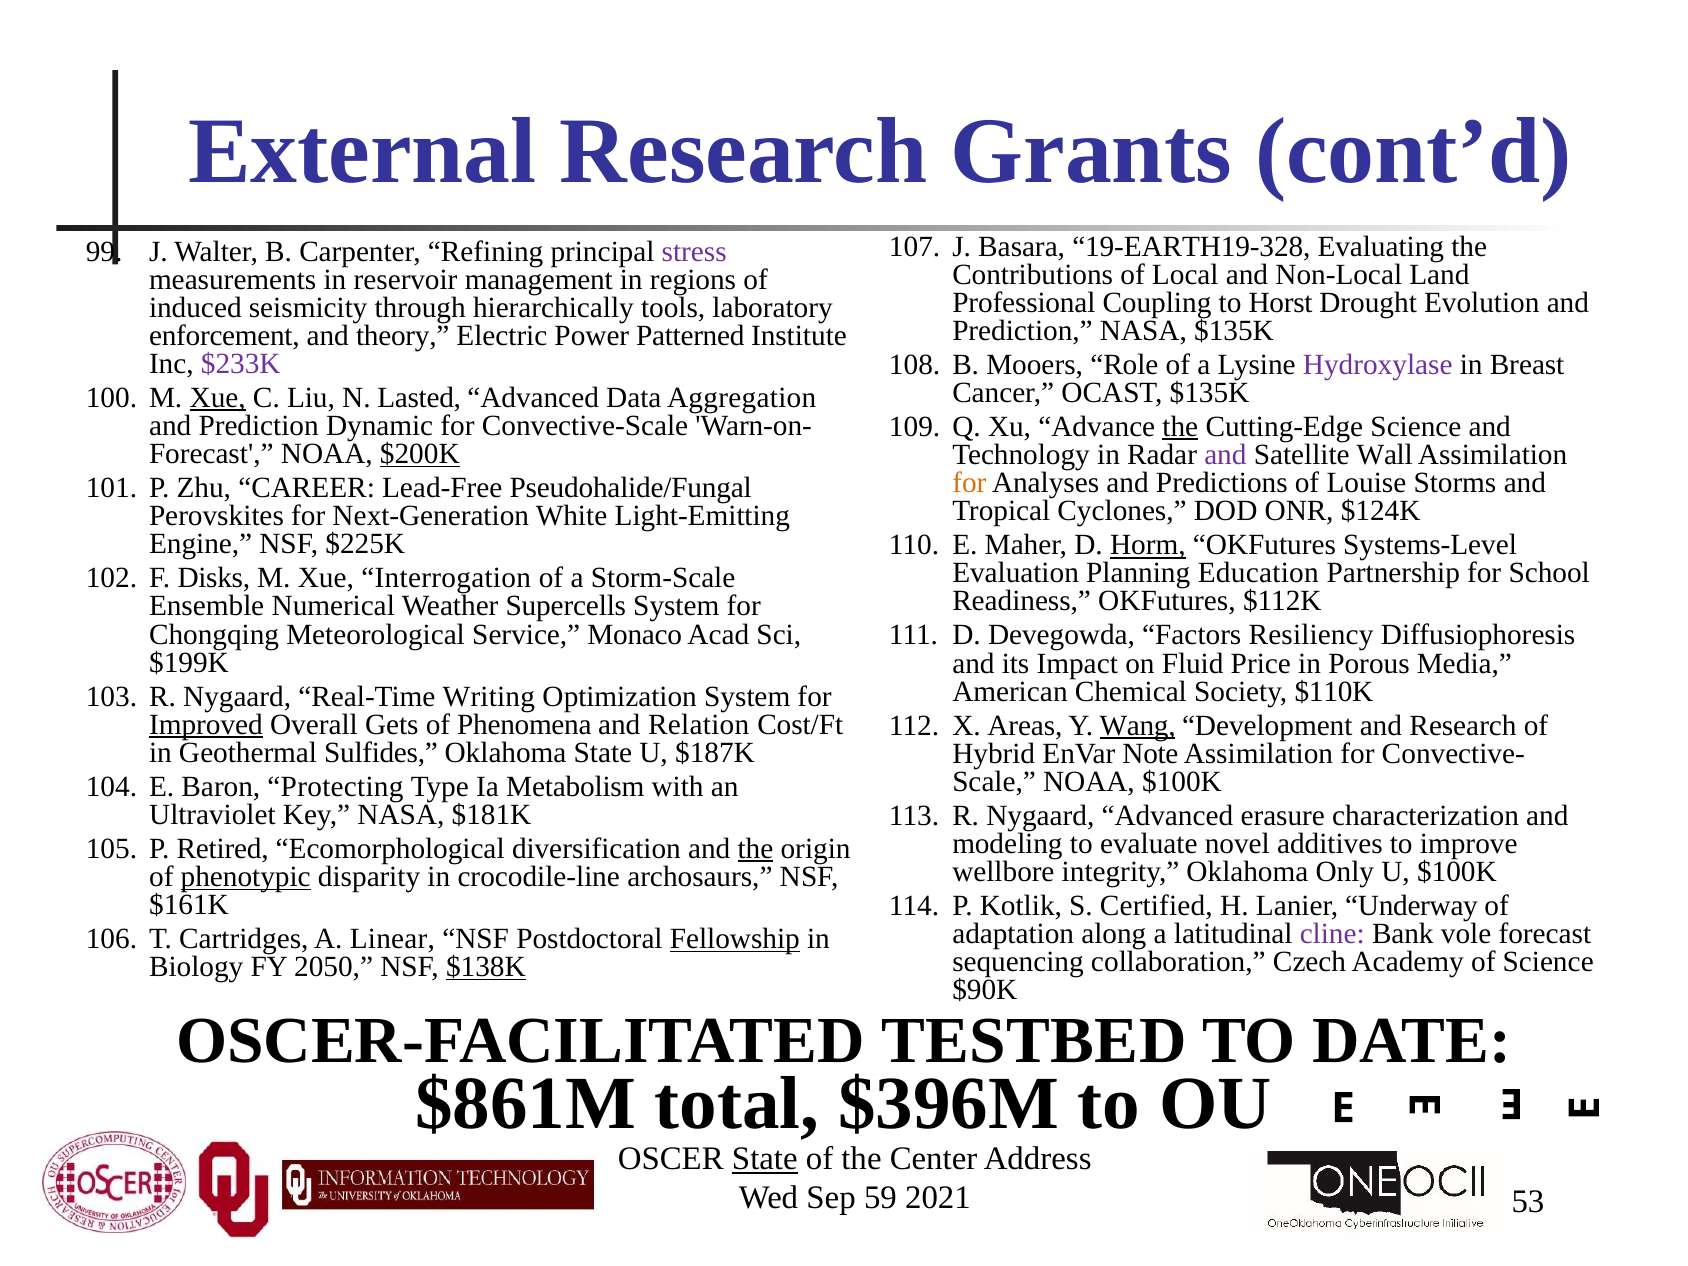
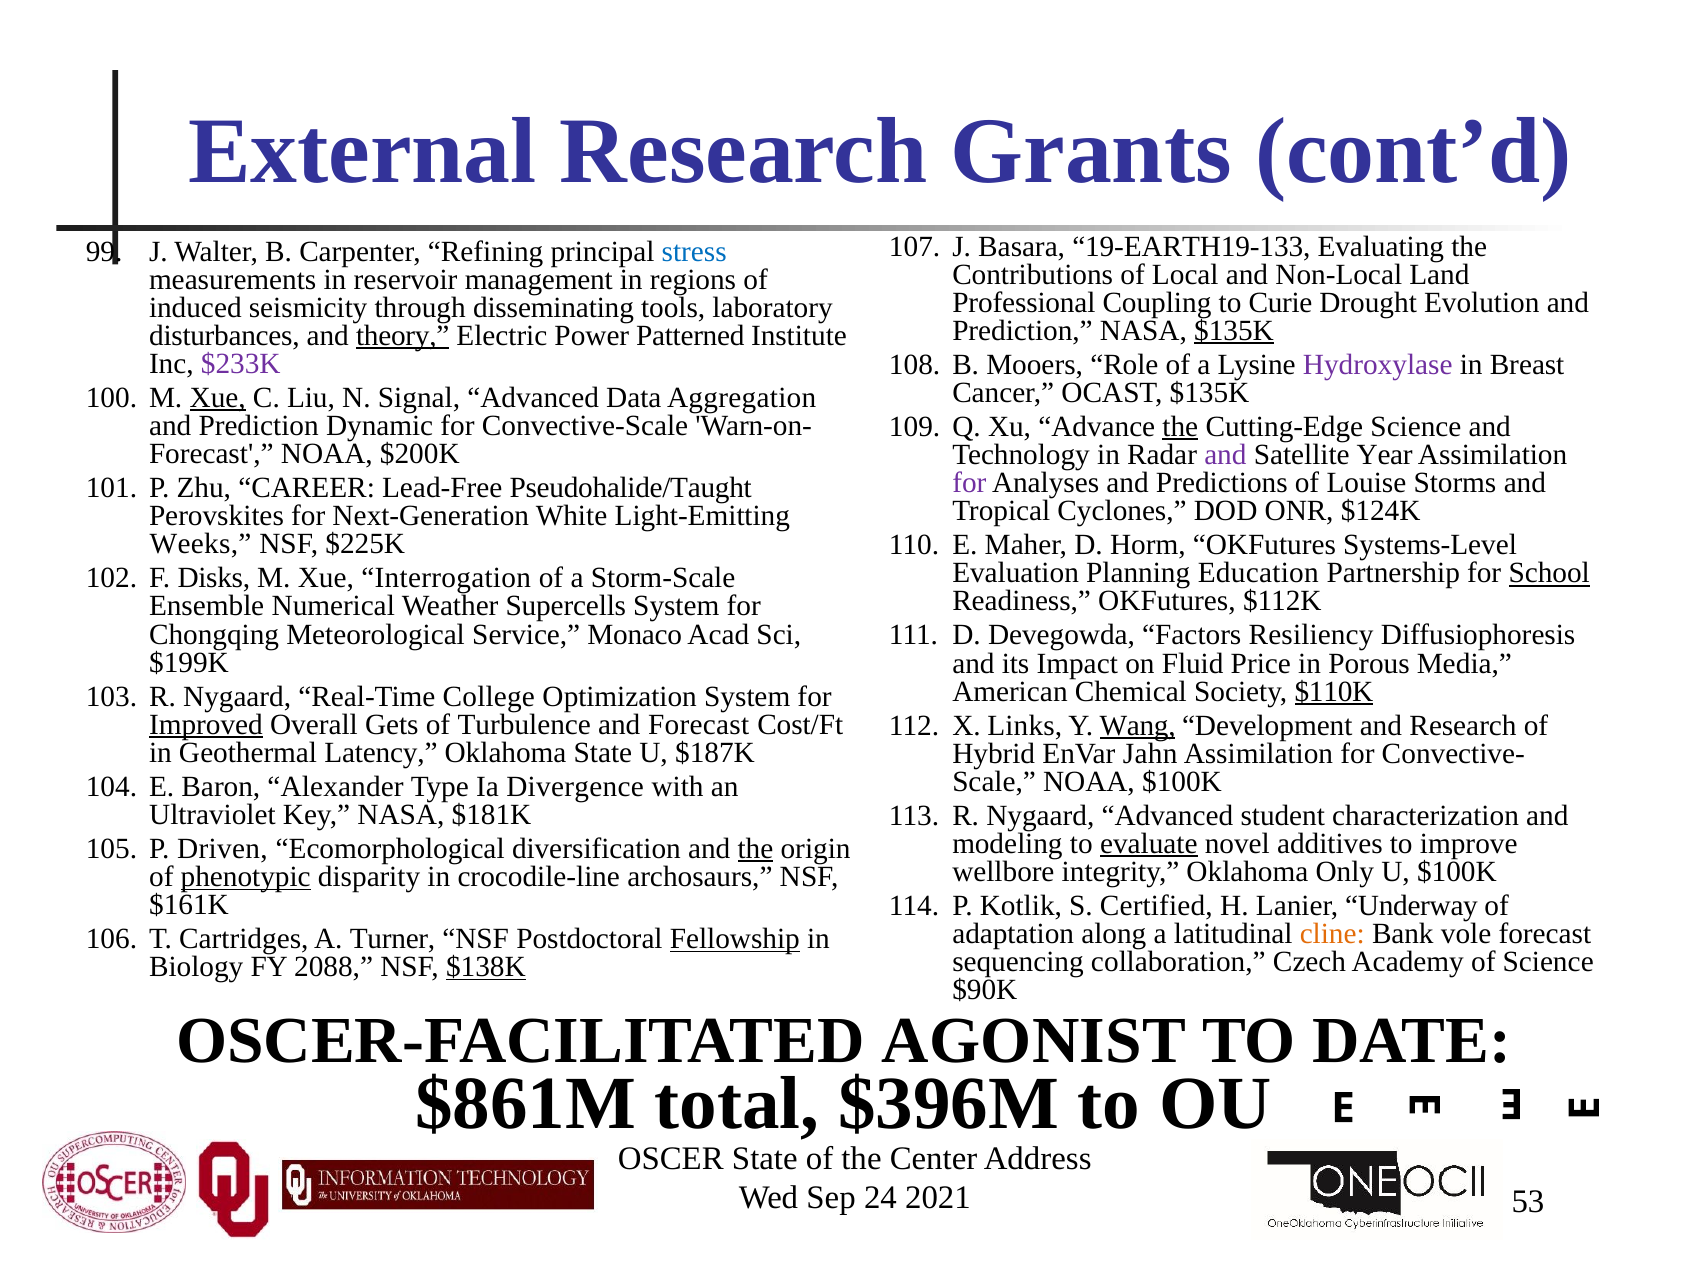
19-EARTH19-328: 19-EARTH19-328 -> 19-EARTH19-133 (1191, 246)
stress colour: purple -> blue (694, 251)
Horst: Horst -> Curie (1281, 303)
hierarchically: hierarchically -> disseminating (553, 308)
$135K underline: none -> present (1234, 331)
enforcement: enforcement -> disturbances (224, 336)
theory underline: none -> present (403, 336)
Lasted: Lasted -> Signal (419, 398)
$200K underline: present -> none (420, 454)
Wall: Wall -> Year (1385, 455)
for colour: orange -> purple (969, 483)
Pseudohalide/Fungal: Pseudohalide/Fungal -> Pseudohalide/Taught (631, 488)
Engine: Engine -> Weeks (200, 544)
Horm underline: present -> none (1148, 545)
School underline: none -> present (1549, 573)
$110K underline: none -> present (1334, 691)
Writing: Writing -> College (489, 696)
Phenomena: Phenomena -> Turbulence (524, 725)
and Relation: Relation -> Forecast (699, 725)
Areas: Areas -> Links (1025, 725)
Sulfides: Sulfides -> Latency (381, 753)
Note: Note -> Jahn (1150, 754)
Protecting: Protecting -> Alexander (336, 787)
Metabolism: Metabolism -> Divergence (575, 787)
erasure: erasure -> student (1283, 816)
evaluate underline: none -> present (1149, 844)
Retired: Retired -> Driven (222, 849)
cline colour: purple -> orange (1332, 934)
Linear: Linear -> Turner (393, 939)
2050: 2050 -> 2088 (334, 967)
TESTBED: TESTBED -> AGONIST (1034, 1041)
State underline: present -> none (765, 1158)
59: 59 -> 24 (880, 1198)
